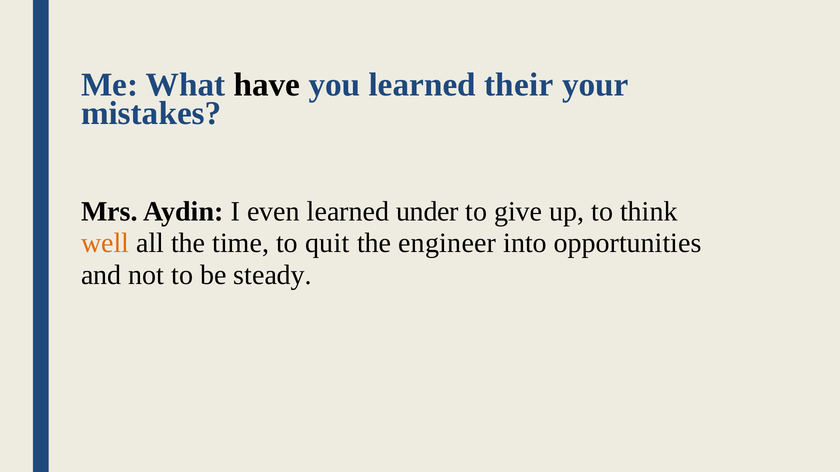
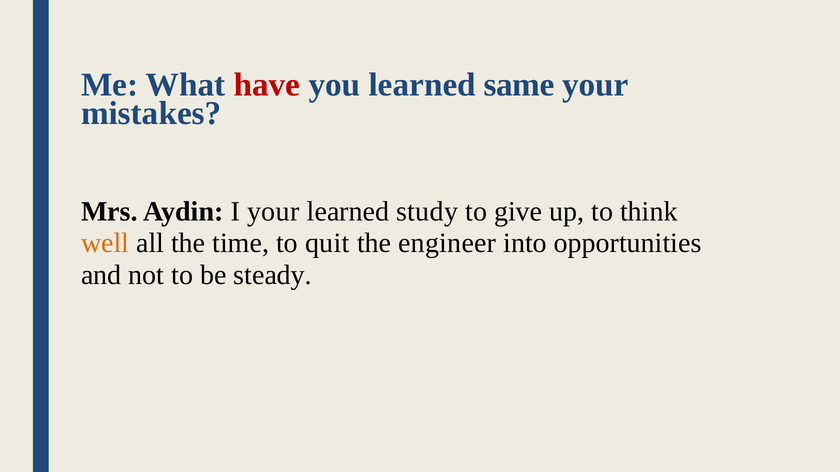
have colour: black -> red (267, 85)
their: their -> same (519, 85)
I even: even -> your (273, 212)
under: under -> study (427, 212)
